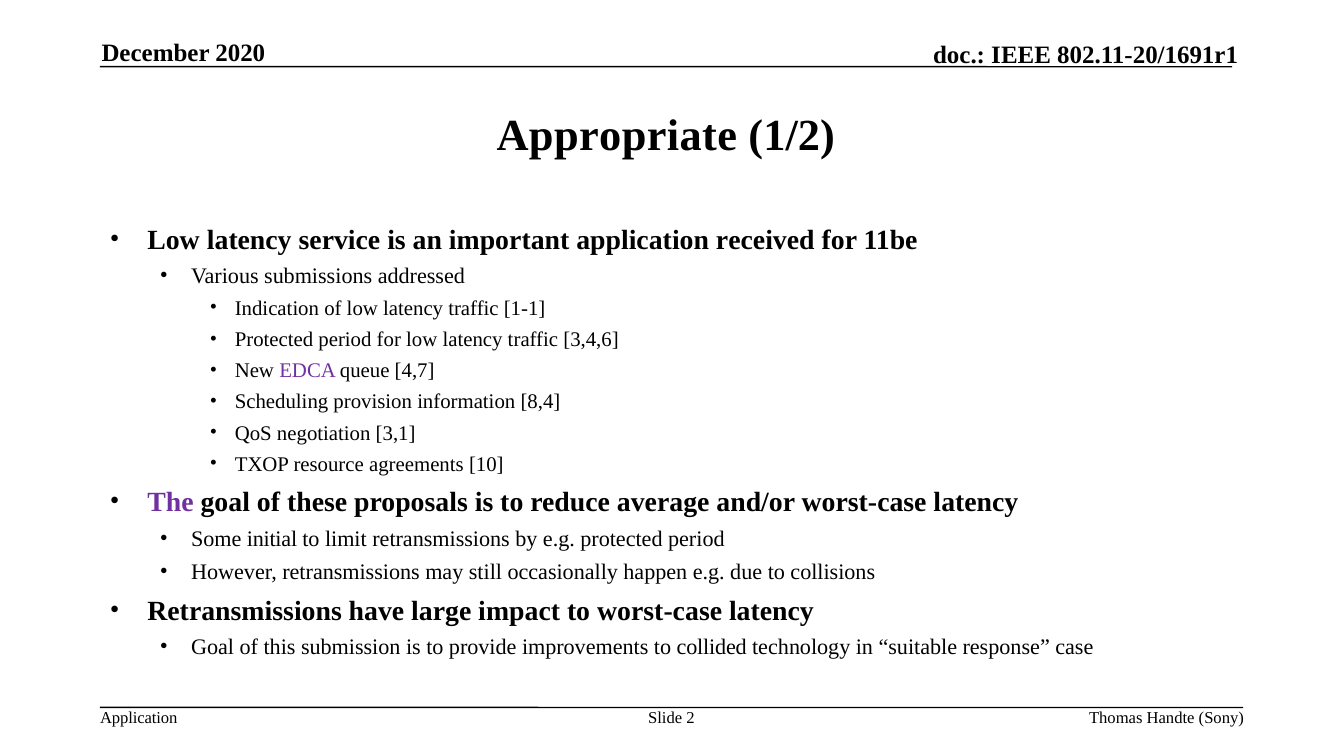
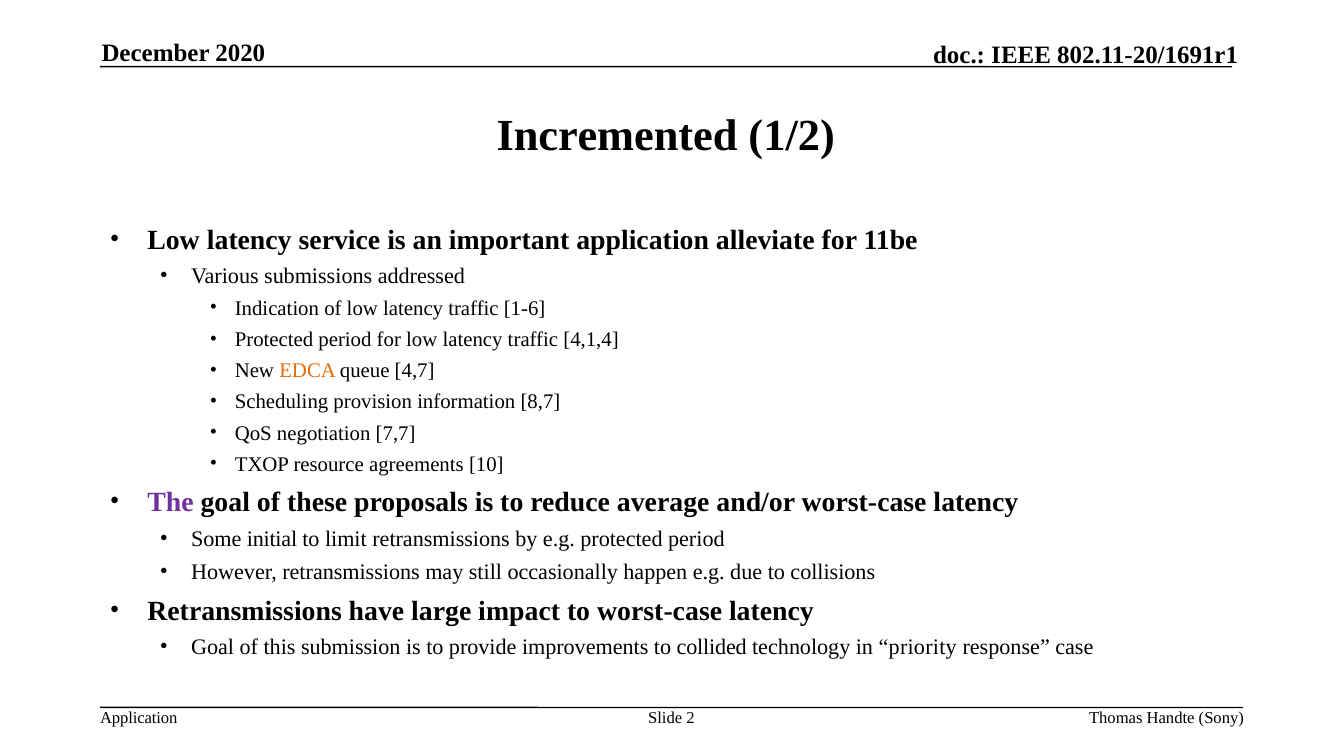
Appropriate: Appropriate -> Incremented (617, 136)
received: received -> alleviate (765, 240)
1-1: 1-1 -> 1-6 (525, 309)
3,4,6: 3,4,6 -> 4,1,4 (591, 340)
EDCA colour: purple -> orange (308, 371)
8,4: 8,4 -> 8,7 (540, 402)
3,1: 3,1 -> 7,7 (396, 433)
suitable: suitable -> priority (918, 648)
